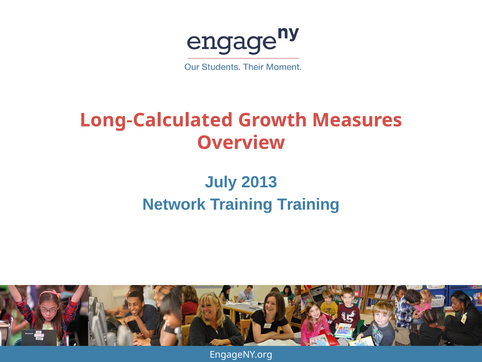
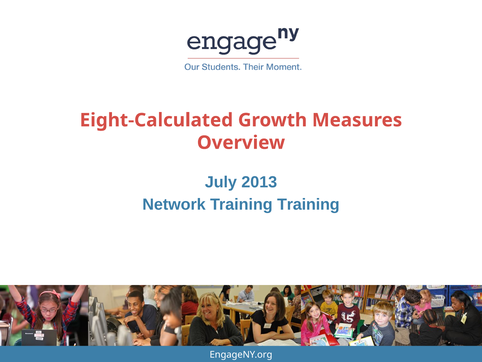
Long-Calculated: Long-Calculated -> Eight-Calculated (156, 120)
